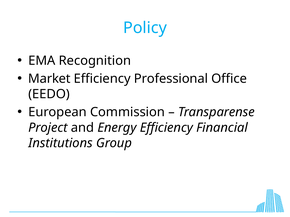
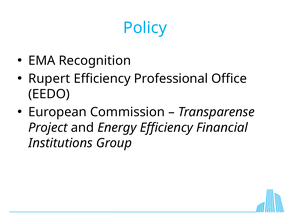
Market: Market -> Rupert (49, 79)
